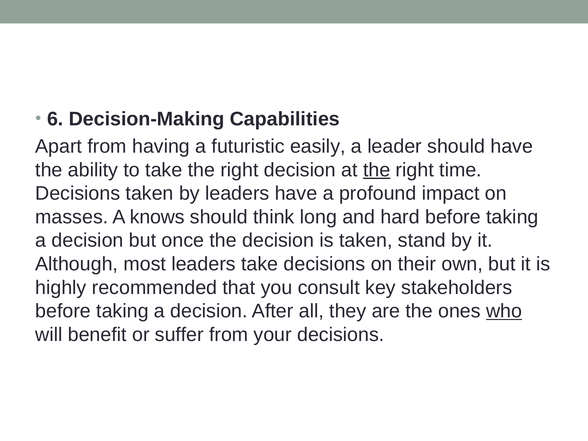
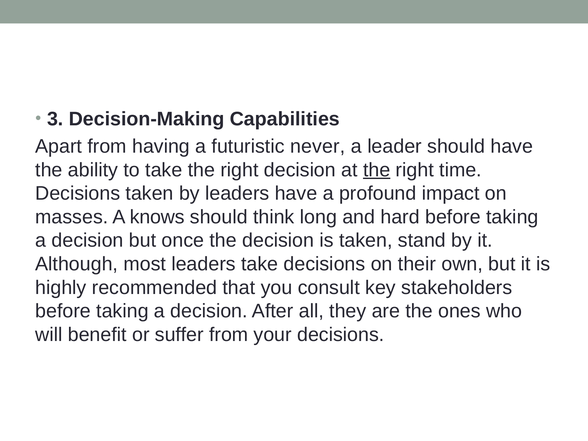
6: 6 -> 3 (55, 119)
easily: easily -> never (318, 146)
who underline: present -> none (504, 311)
